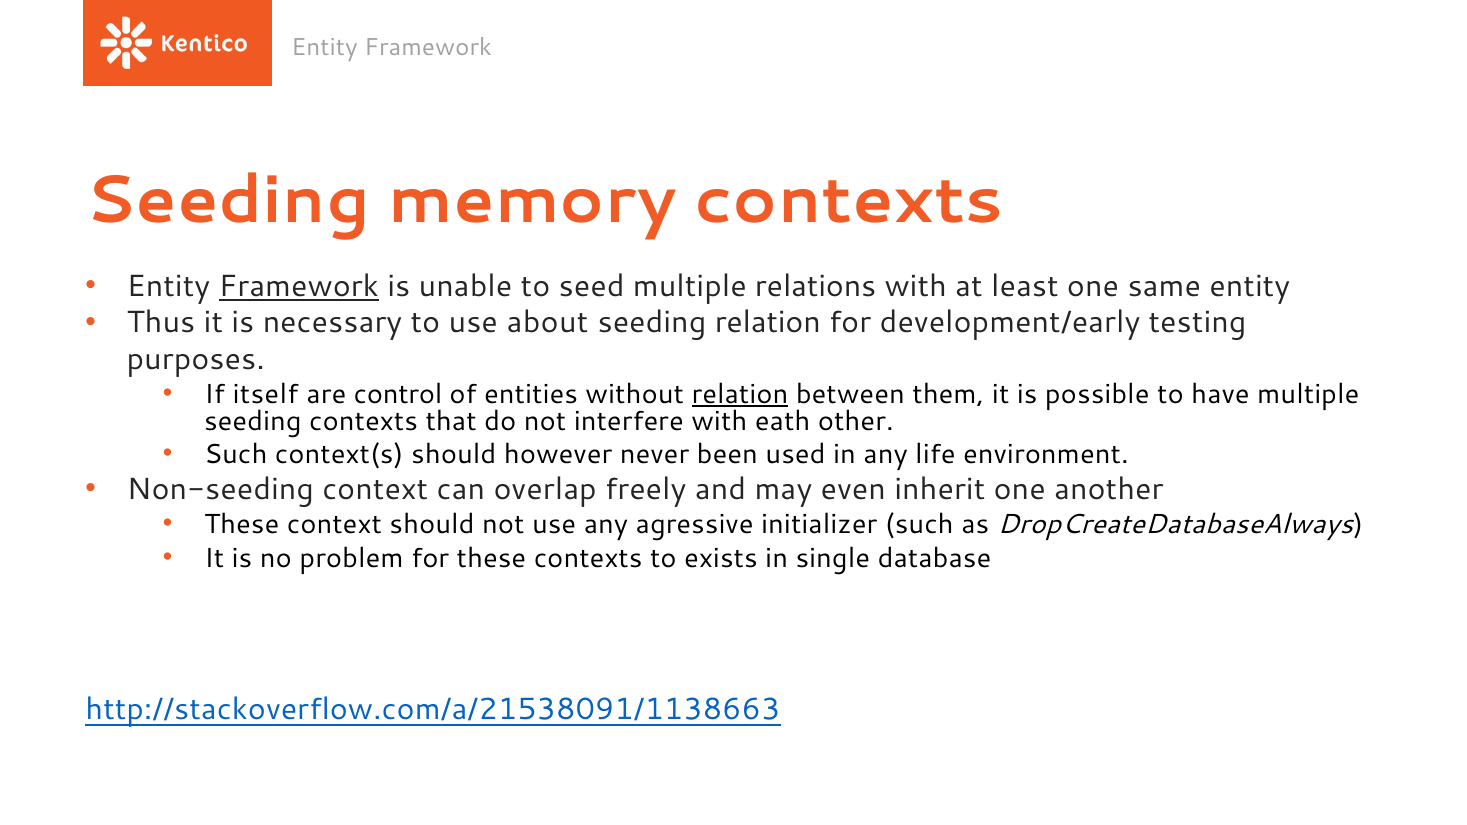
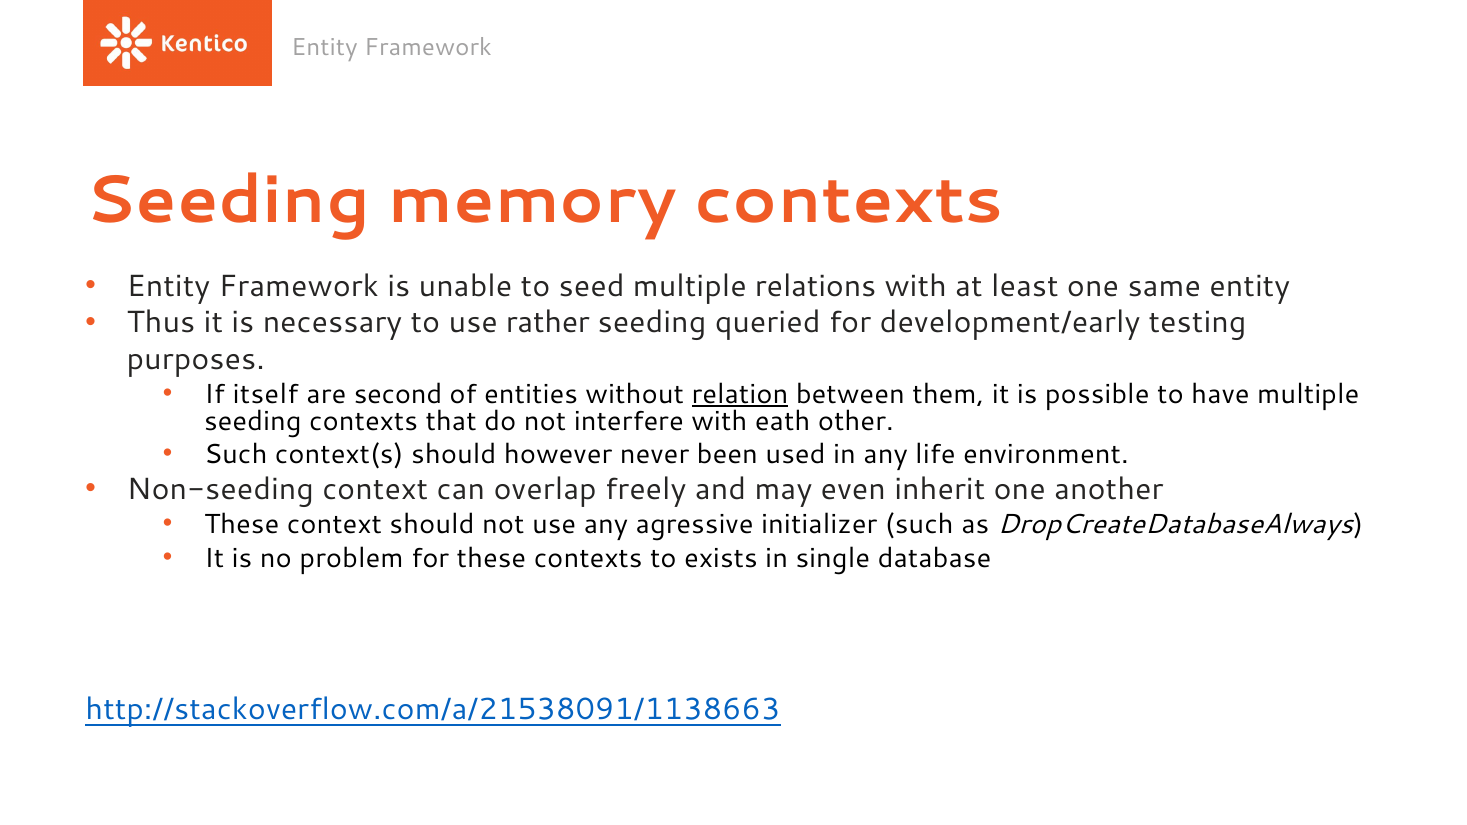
Framework underline: present -> none (299, 287)
about: about -> rather (548, 323)
seeding relation: relation -> queried (768, 323)
control: control -> second (398, 395)
